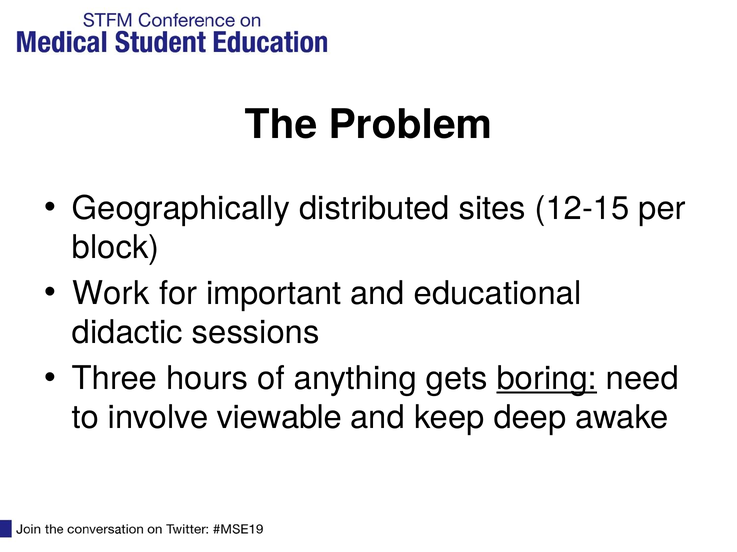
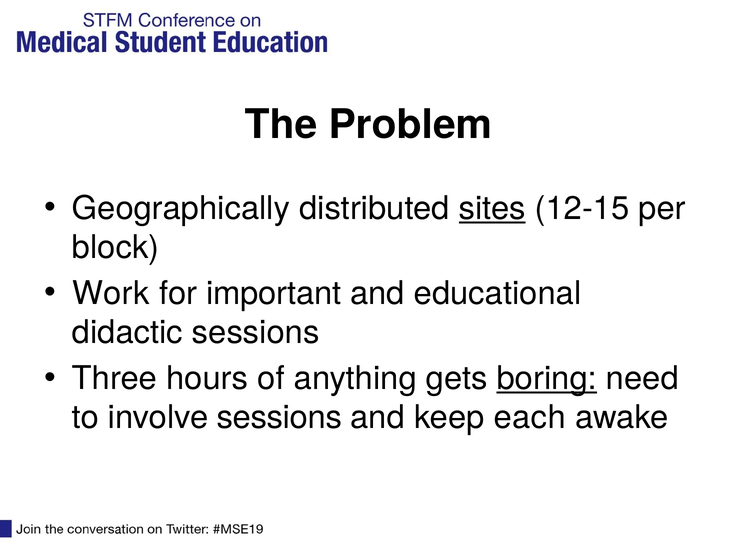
sites underline: none -> present (492, 209)
involve viewable: viewable -> sessions (279, 418)
deep: deep -> each (530, 418)
